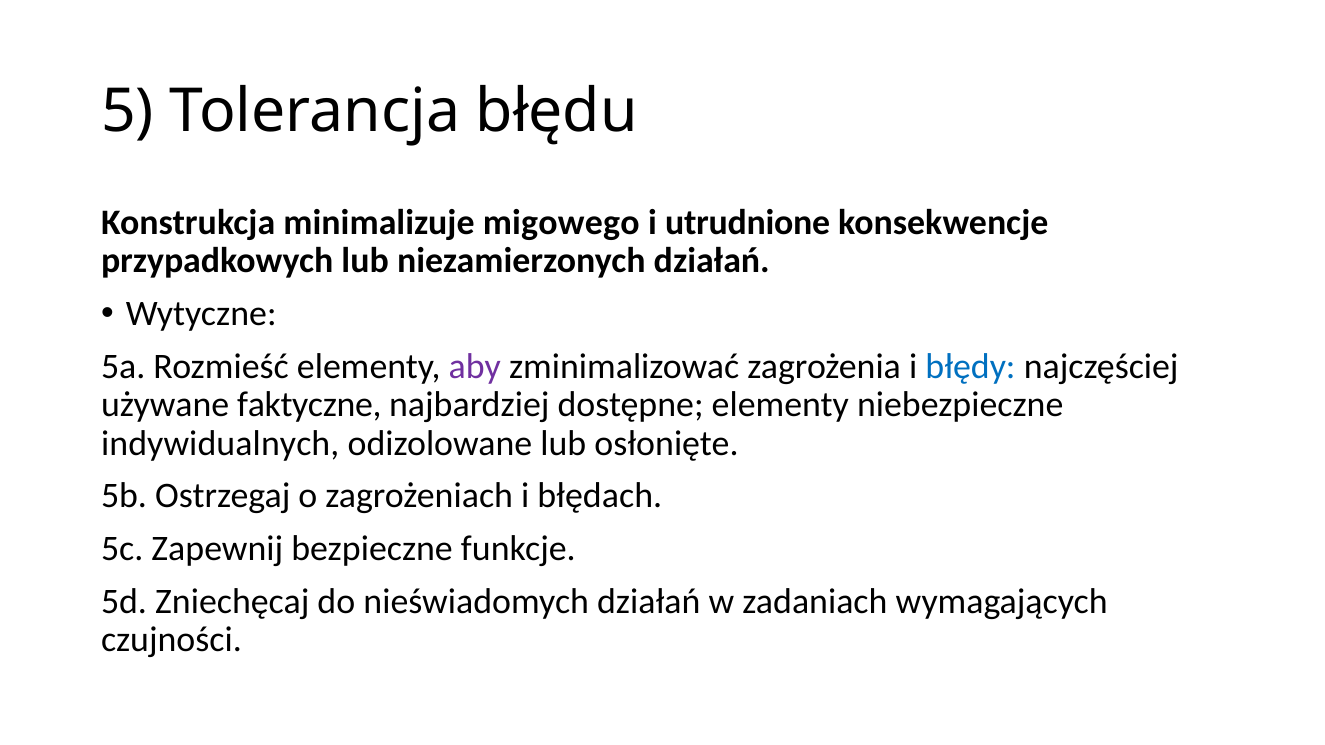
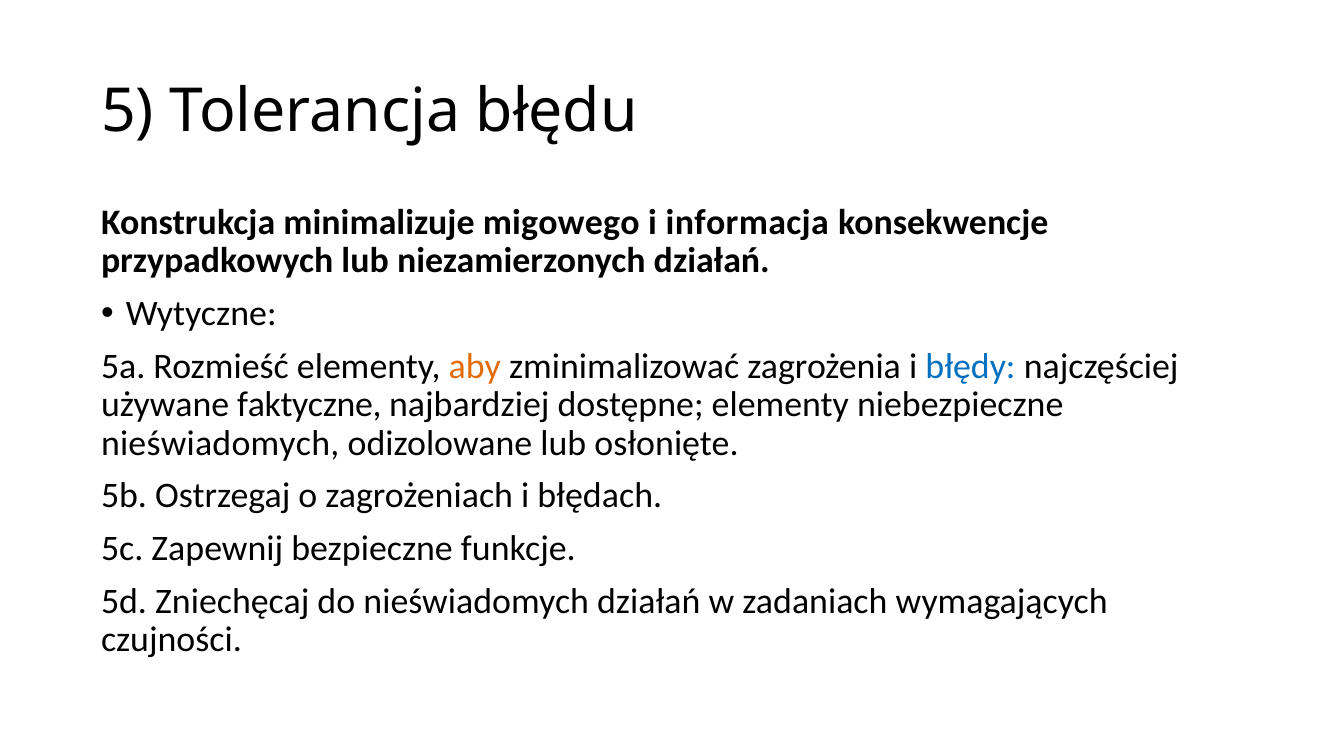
utrudnione: utrudnione -> informacja (747, 223)
aby colour: purple -> orange (475, 366)
indywidualnych: indywidualnych -> nieświadomych (220, 444)
